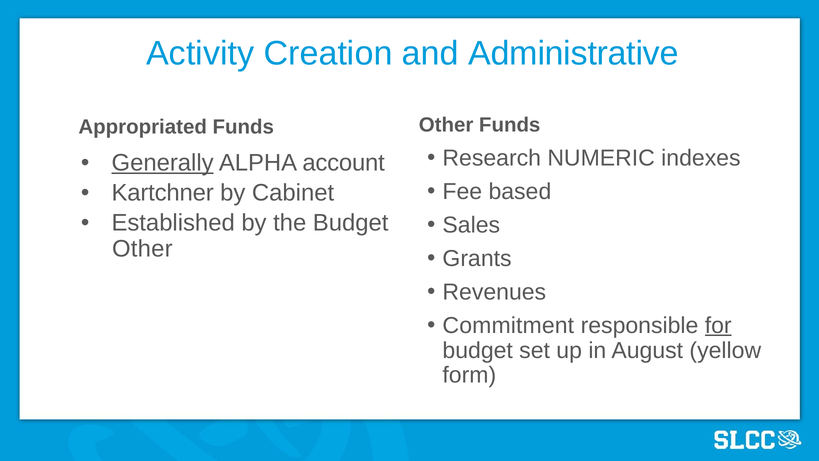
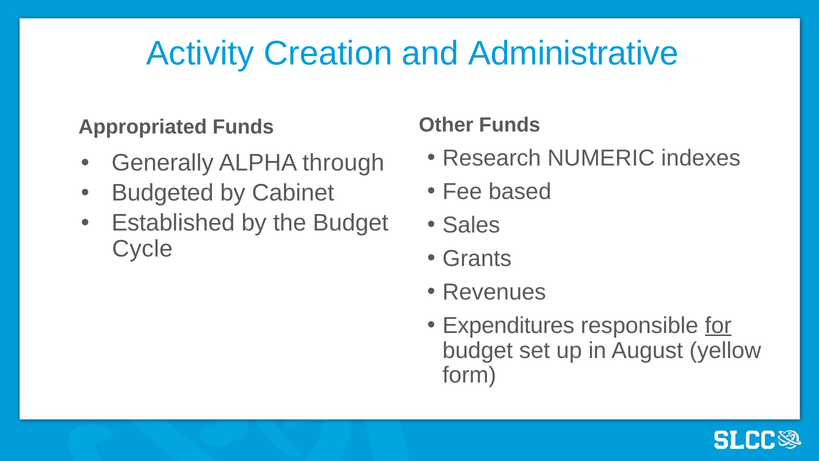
Generally underline: present -> none (163, 163)
account: account -> through (343, 163)
Kartchner: Kartchner -> Budgeted (163, 193)
Other: Other -> Cycle (142, 249)
Commitment: Commitment -> Expenditures (508, 325)
